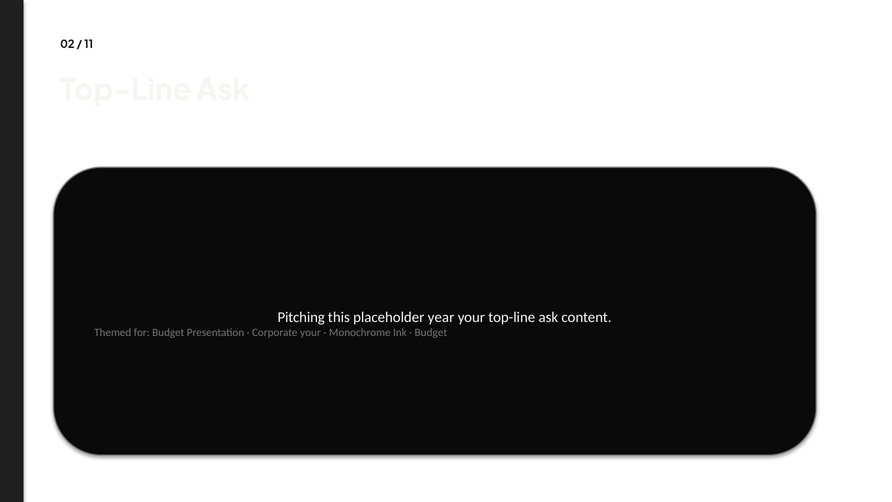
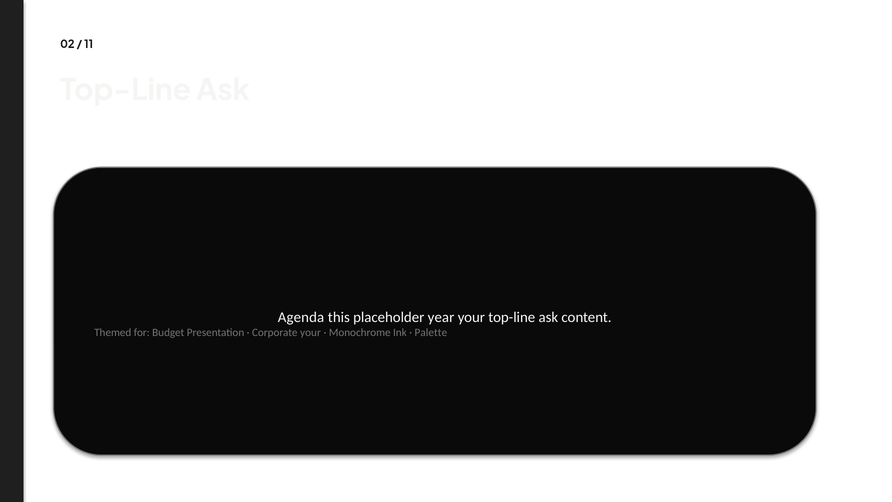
Pitching: Pitching -> Agenda (301, 317)
Budget: Budget -> Palette (431, 332)
